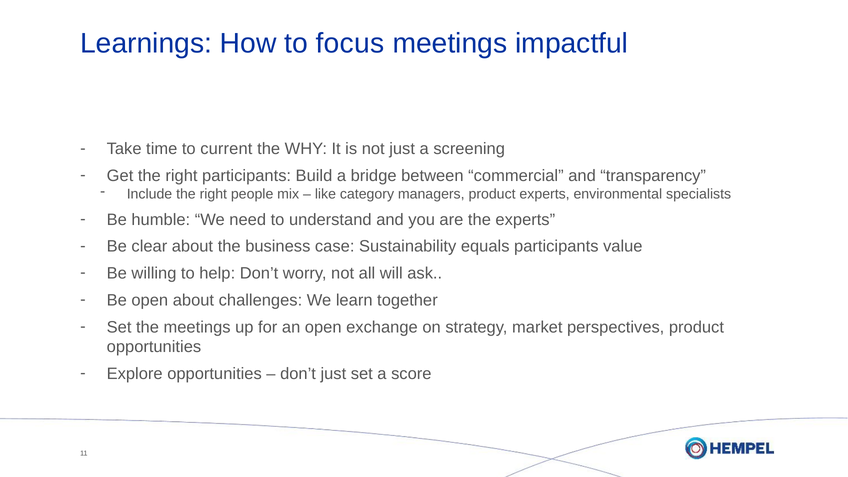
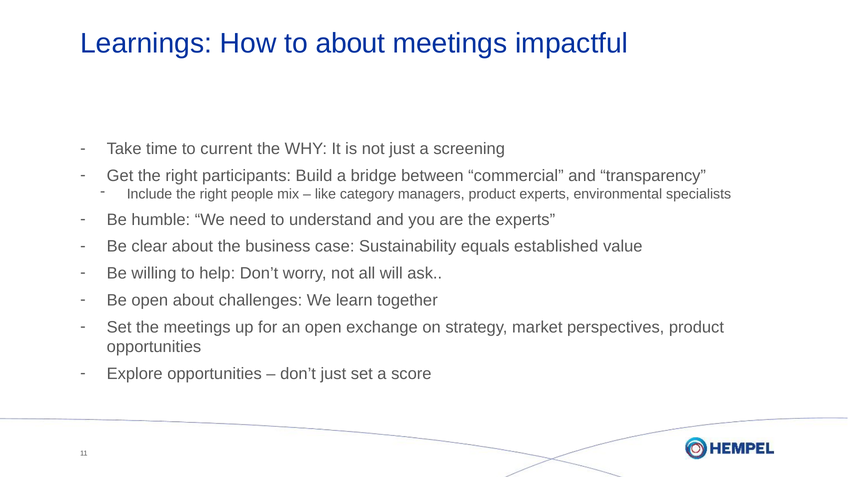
to focus: focus -> about (350, 44)
equals participants: participants -> established (556, 247)
